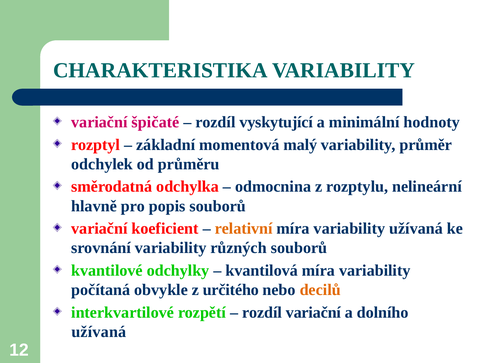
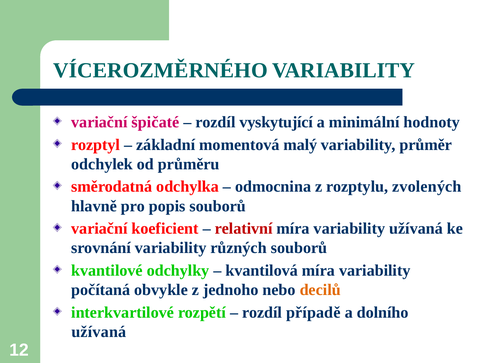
CHARAKTERISTIKA: CHARAKTERISTIKA -> VÍCEROZMĚRNÉHO (160, 70)
nelineární: nelineární -> zvolených (427, 186)
relativní colour: orange -> red (244, 228)
určitého: určitého -> jednoho (231, 289)
rozdíl variační: variační -> případě (313, 312)
